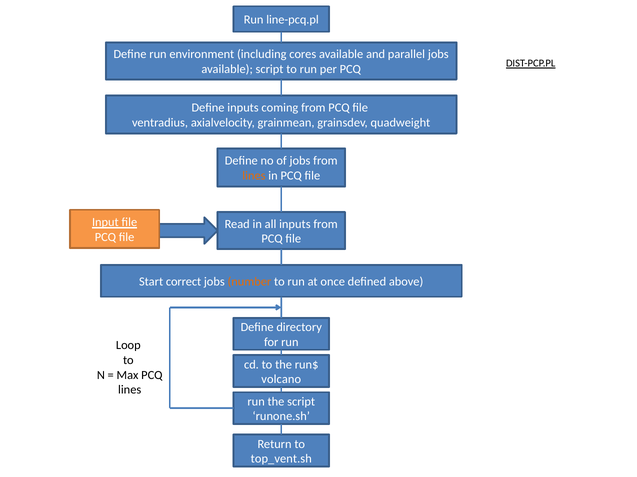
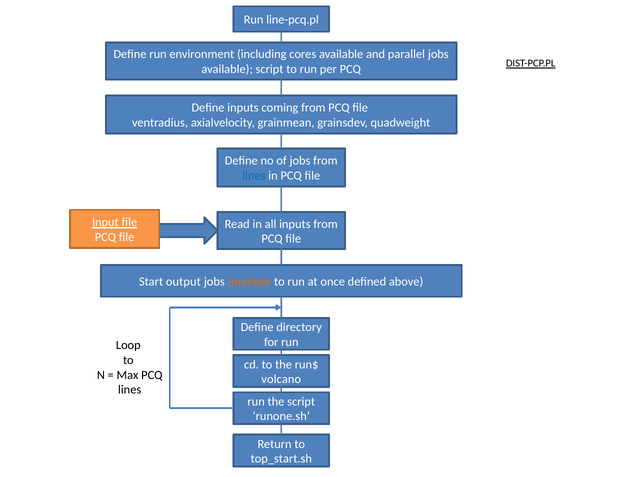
lines colour: orange -> blue (254, 176)
correct: correct -> output (183, 282)
top_vent.sh: top_vent.sh -> top_start.sh (281, 459)
